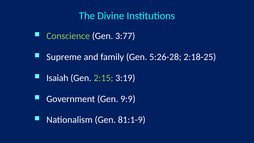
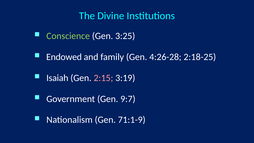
3:77: 3:77 -> 3:25 (125, 36)
Supreme: Supreme -> Endowed (64, 57)
5:26-28: 5:26-28 -> 4:26-28 (165, 57)
2:15 colour: light green -> pink (103, 78)
9:9: 9:9 -> 9:7 (128, 99)
81:1-9: 81:1-9 -> 71:1-9 (132, 120)
